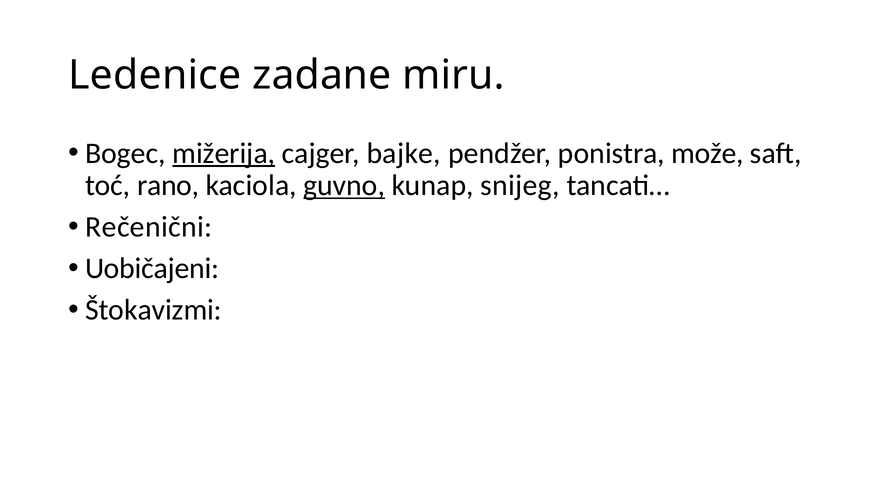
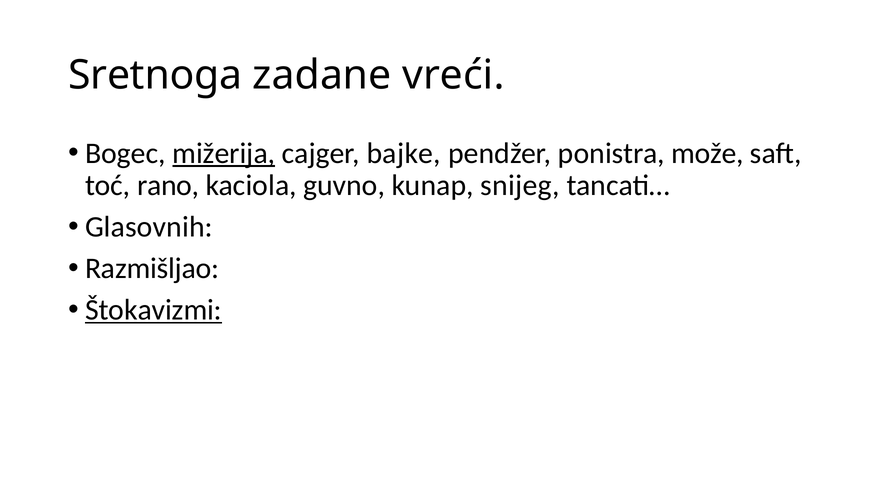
Ledenice: Ledenice -> Sretnoga (155, 75)
miru: miru -> vreći (453, 75)
guvno underline: present -> none (344, 186)
Rečenični: Rečenični -> Glasovnih (149, 227)
Uobičajeni: Uobičajeni -> Razmišljao (152, 269)
Štokavizmi underline: none -> present (153, 310)
